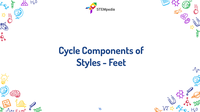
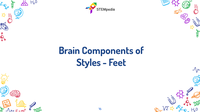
Cycle: Cycle -> Brain (69, 51)
